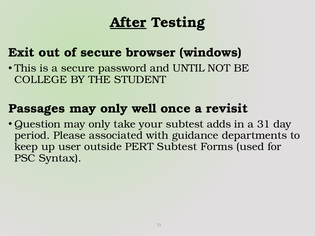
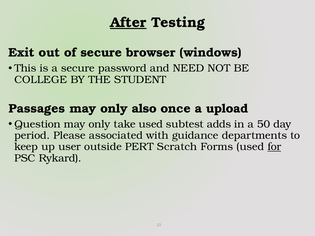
UNTIL: UNTIL -> NEED (189, 68)
well: well -> also (144, 109)
revisit: revisit -> upload (227, 109)
take your: your -> used (151, 124)
31: 31 -> 50 (264, 124)
PERT Subtest: Subtest -> Scratch (177, 147)
for underline: none -> present (274, 147)
Syntax: Syntax -> Rykard (60, 158)
